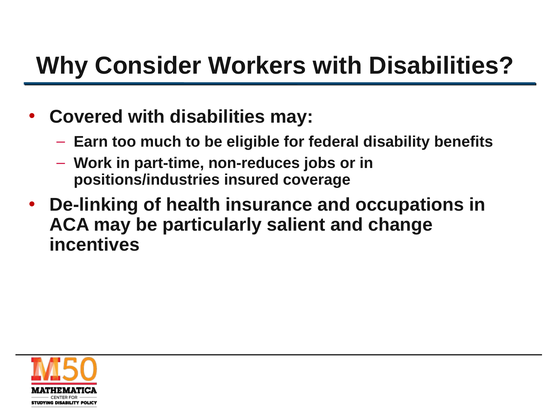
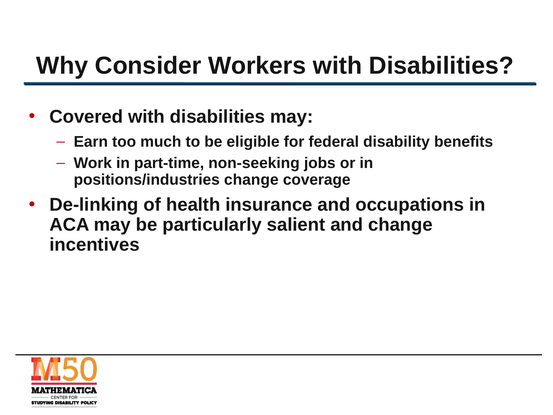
non-reduces: non-reduces -> non-seeking (254, 163)
positions/industries insured: insured -> change (251, 180)
